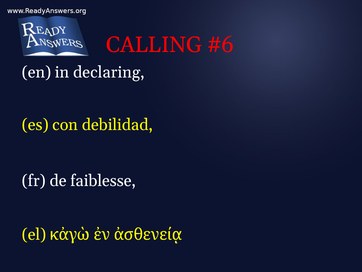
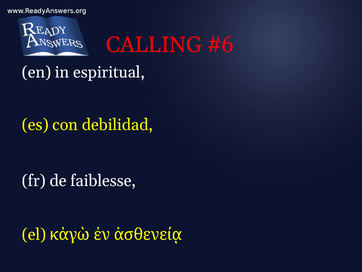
declaring: declaring -> espiritual (109, 72)
